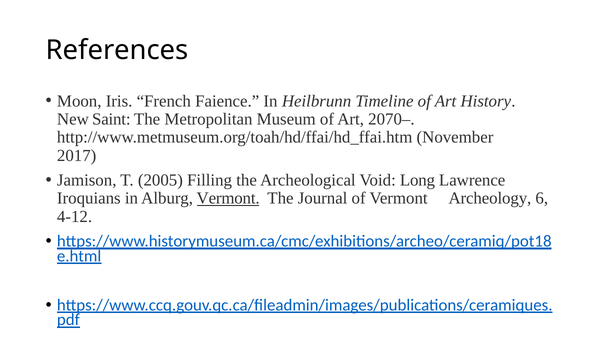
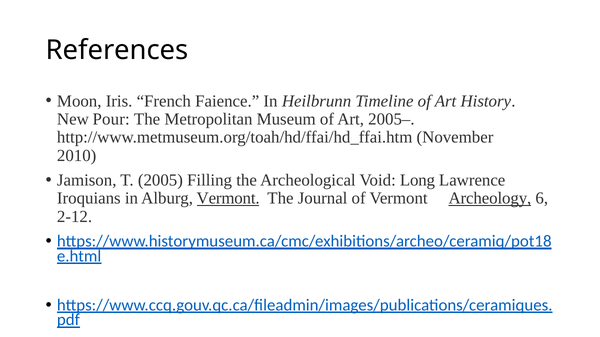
Saint: Saint -> Pour (111, 119)
2070–: 2070– -> 2005– (391, 119)
2017: 2017 -> 2010 (77, 156)
Archeology underline: none -> present (490, 199)
4-12: 4-12 -> 2-12 (75, 217)
